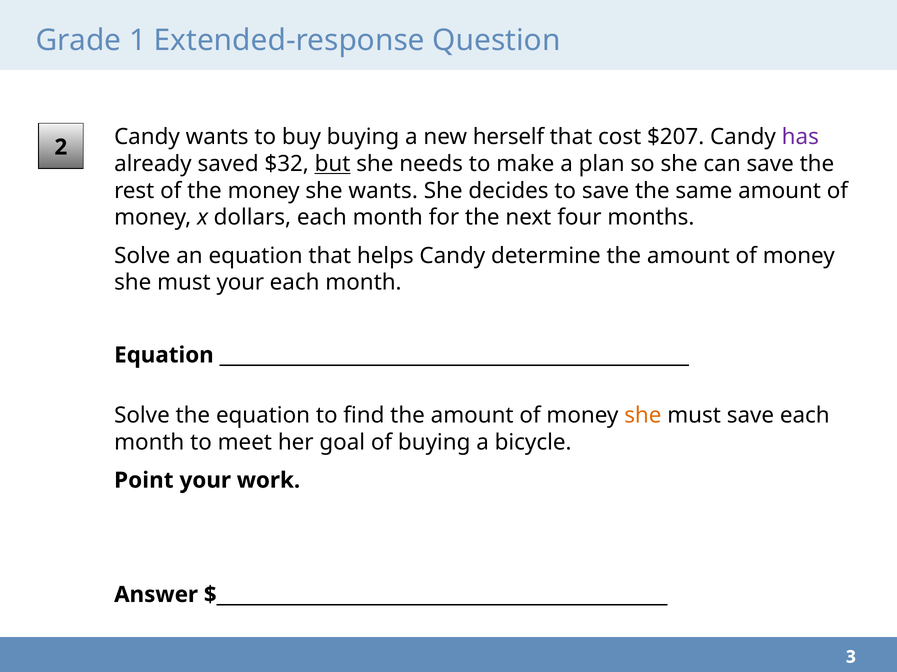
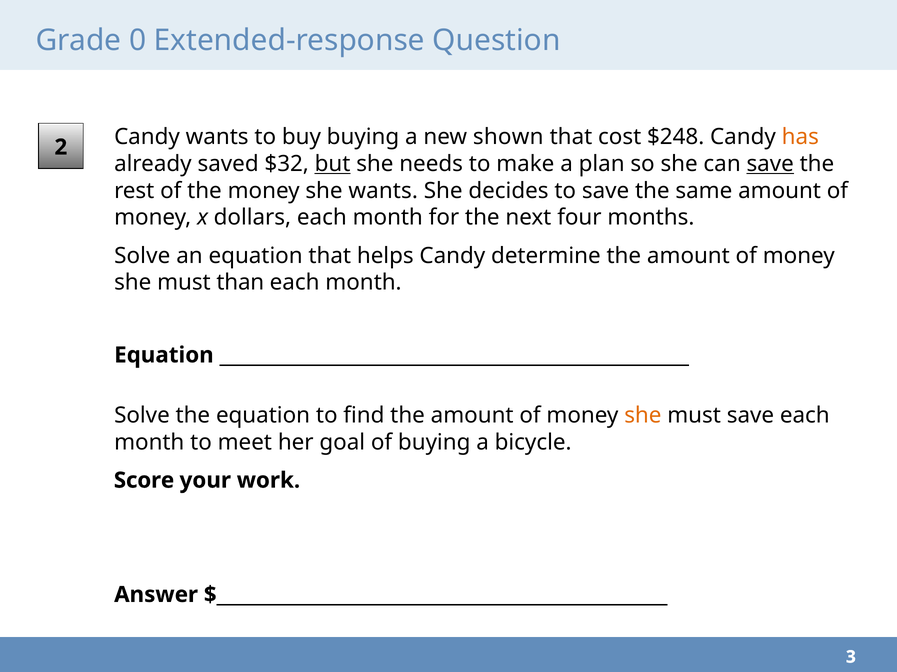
1: 1 -> 0 (138, 40)
herself: herself -> shown (508, 137)
$207: $207 -> $248 (676, 137)
has colour: purple -> orange (800, 137)
save underline: none -> present (770, 164)
must your: your -> than (240, 283)
Point: Point -> Score (144, 481)
